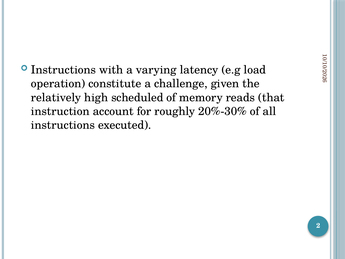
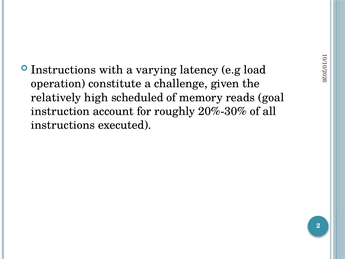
that: that -> goal (271, 97)
